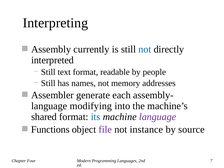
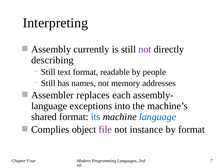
not colour: blue -> purple (145, 49)
interpreted: interpreted -> describing (52, 60)
generate: generate -> replaces (93, 95)
modifying: modifying -> exceptions (91, 106)
language colour: purple -> blue (158, 117)
Functions: Functions -> Complies (50, 129)
by source: source -> format (192, 129)
